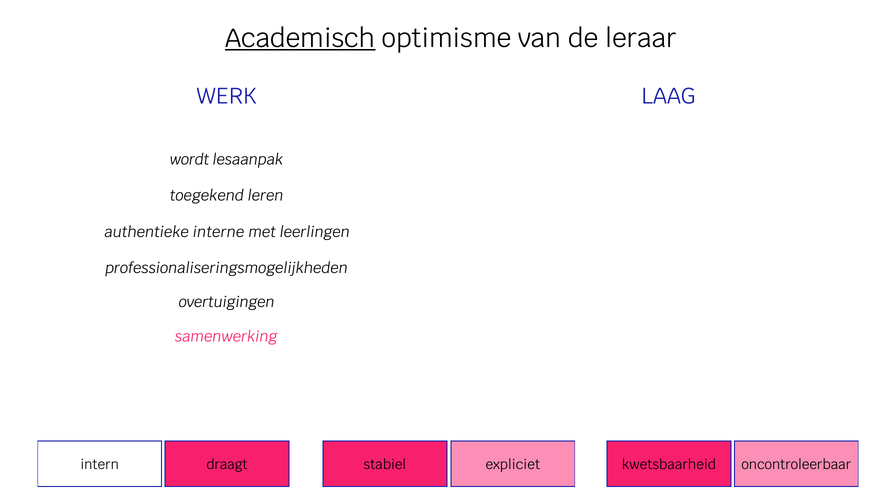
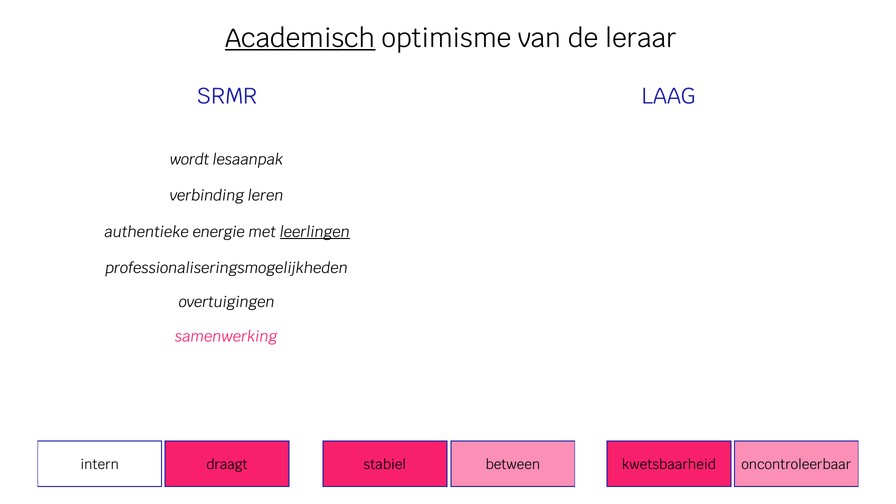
WERK: WERK -> SRMR (227, 96)
toegekend: toegekend -> verbinding (207, 196)
interne: interne -> energie (219, 232)
leerlingen underline: none -> present (315, 232)
expliciet: expliciet -> between (513, 465)
